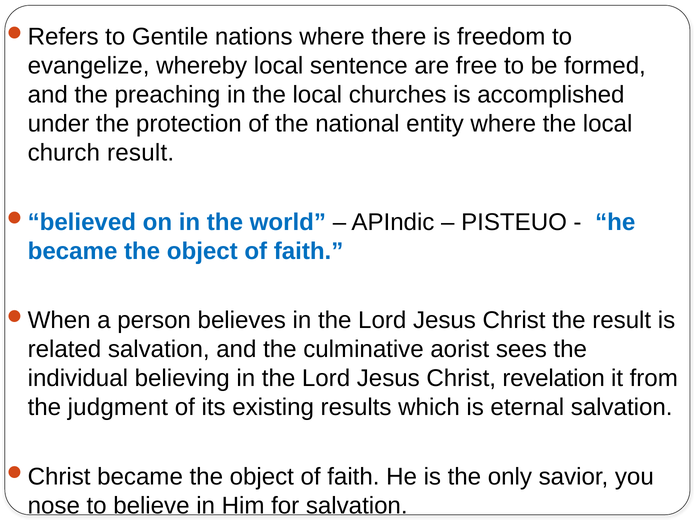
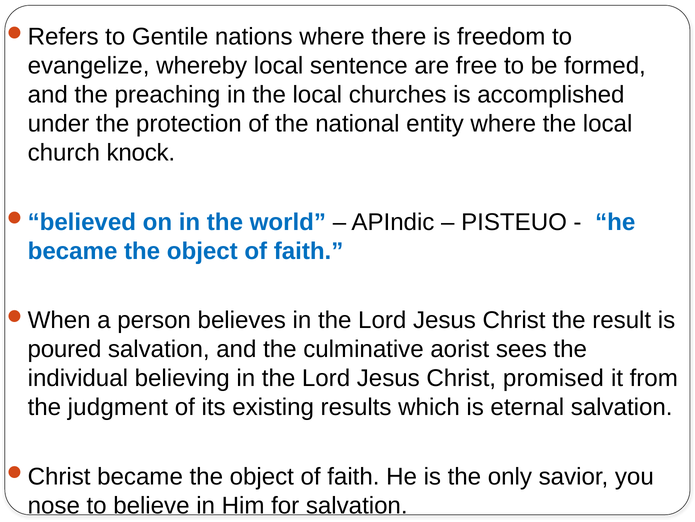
church result: result -> knock (141, 153)
related: related -> poured (65, 349)
revelation: revelation -> promised (553, 378)
